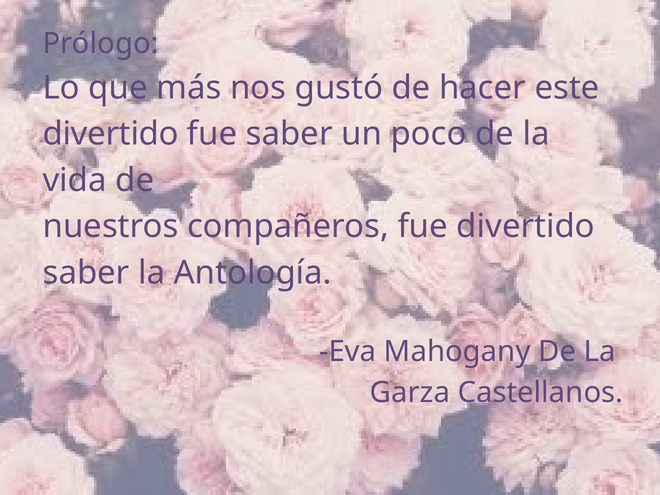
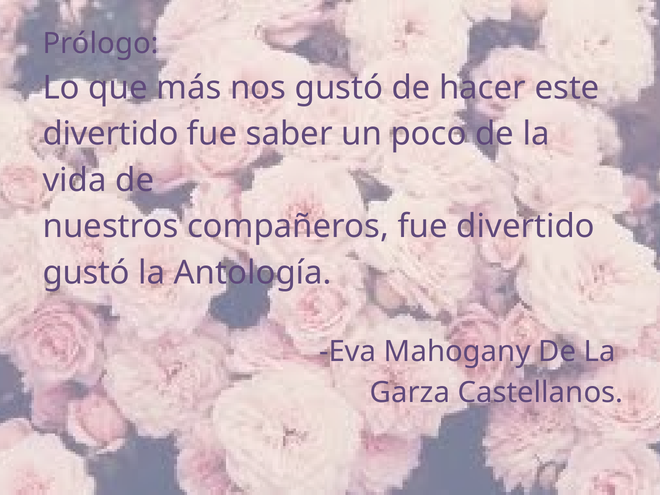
saber: saber -> gustó (86, 273)
